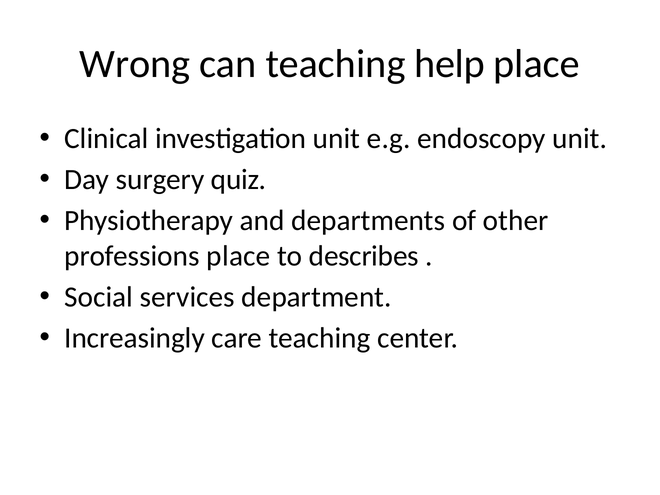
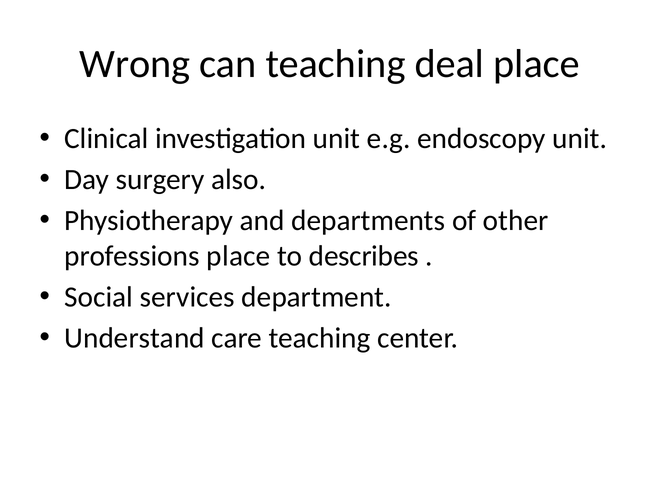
help: help -> deal (449, 64)
quiz: quiz -> also (238, 180)
Increasingly: Increasingly -> Understand (135, 338)
